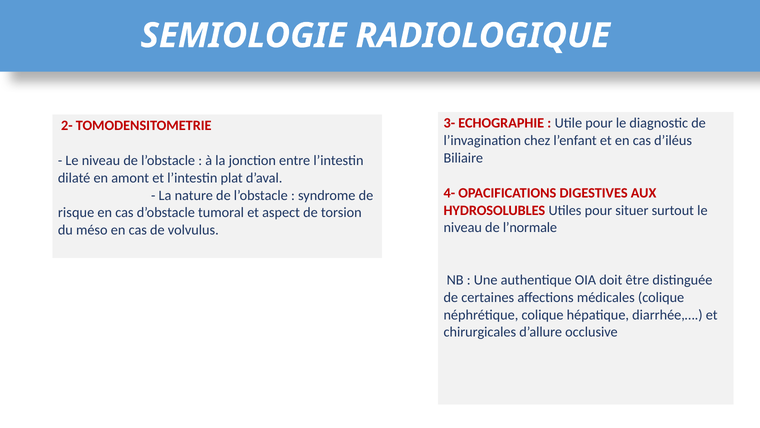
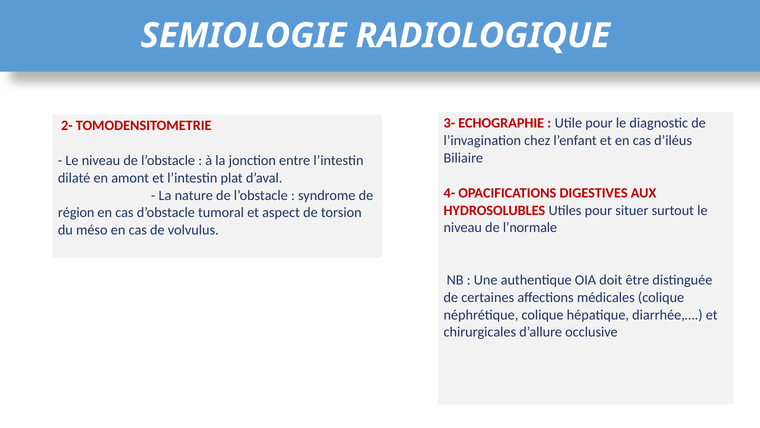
risque: risque -> région (76, 212)
